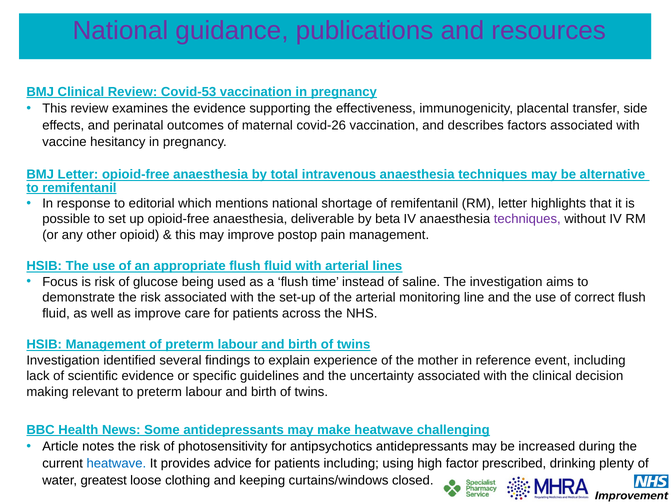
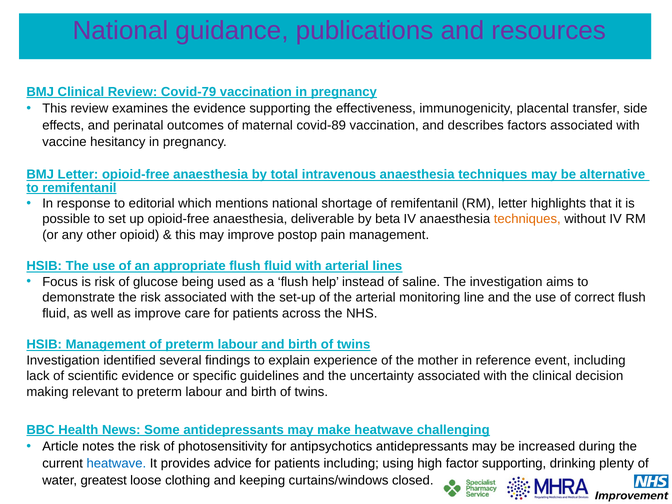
Covid-53: Covid-53 -> Covid-79 (189, 92)
covid-26: covid-26 -> covid-89 (321, 125)
techniques colour: purple -> orange (527, 219)
time: time -> help (325, 282)
factor prescribed: prescribed -> supporting (514, 463)
